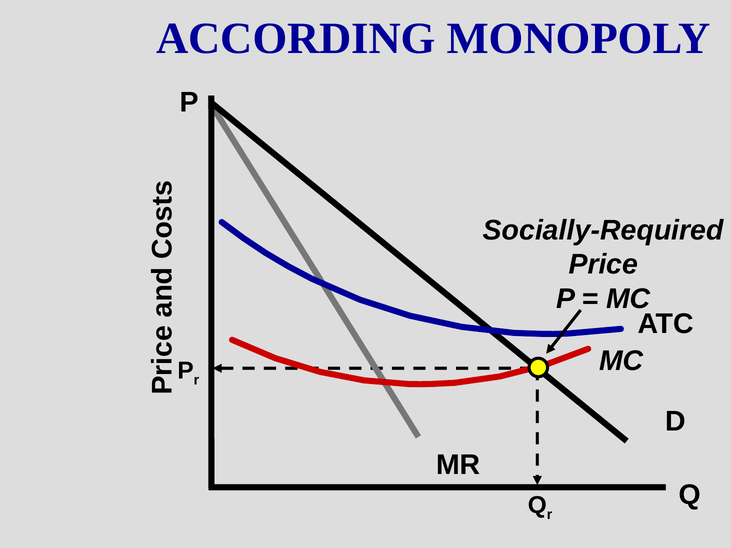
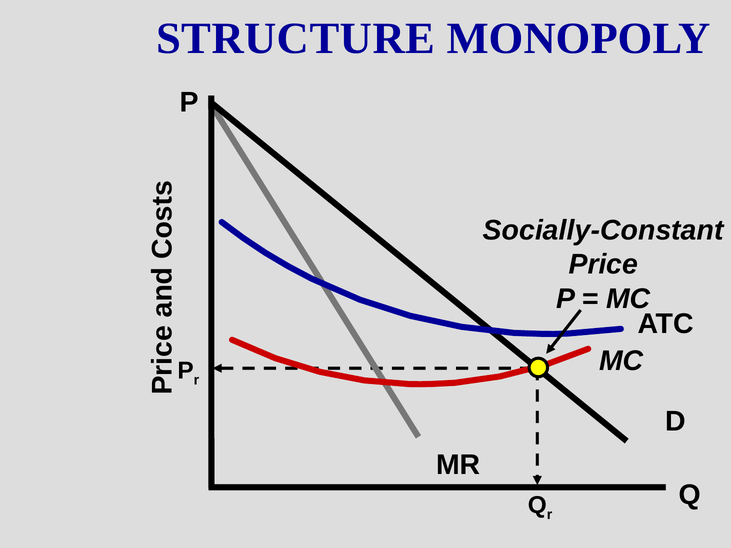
ACCORDING: ACCORDING -> STRUCTURE (296, 39)
Socially-Required: Socially-Required -> Socially-Constant (603, 231)
